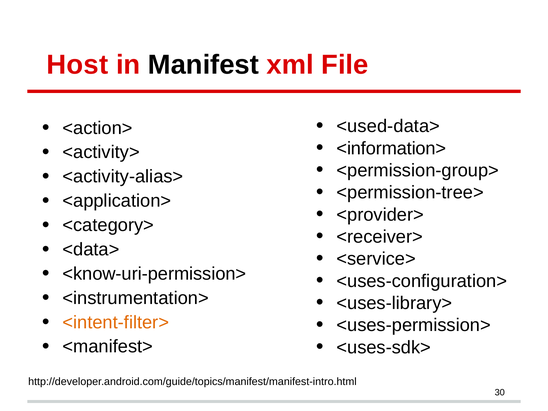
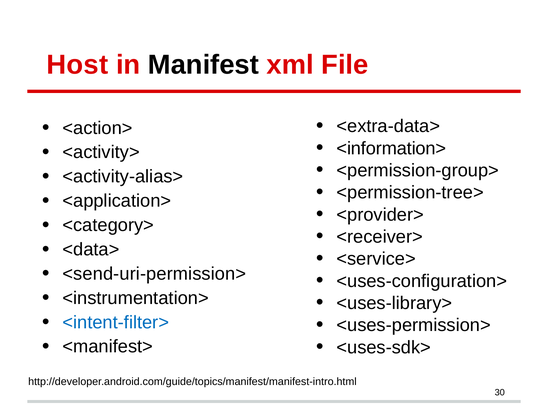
<used-data>: <used-data> -> <extra-data> (388, 126)
<know-uri-permission>: <know-uri-permission> -> <send-uri-permission> (154, 274)
<intent-filter> colour: orange -> blue (116, 322)
